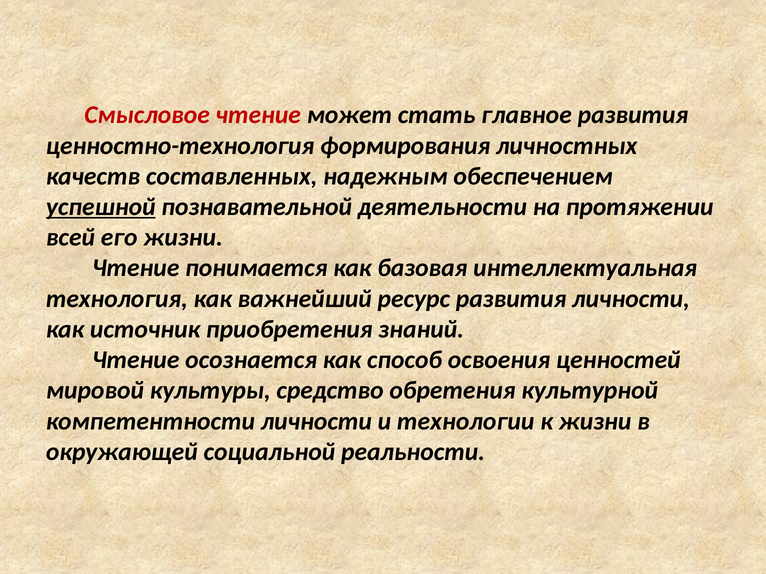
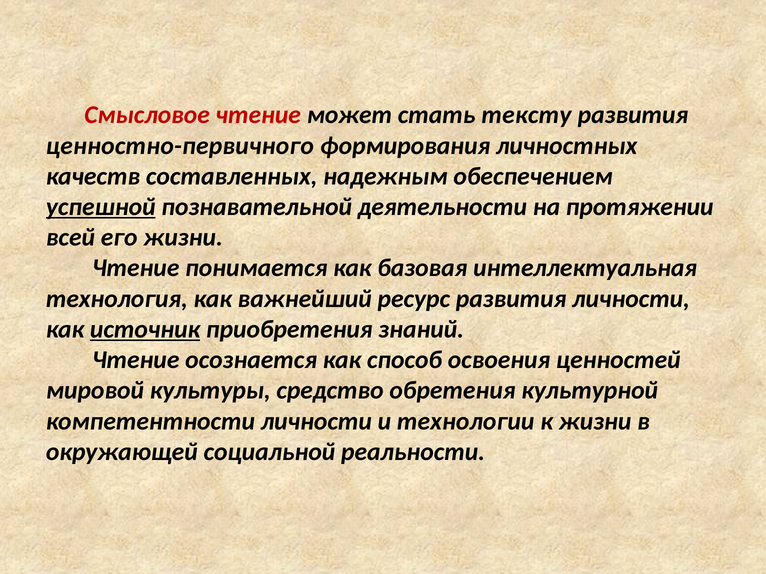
главное: главное -> тексту (526, 115)
ценностно-технология: ценностно-технология -> ценностно-первичного (180, 146)
источник underline: none -> present (145, 330)
